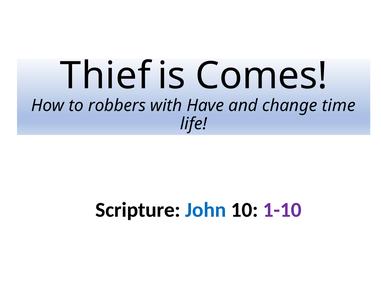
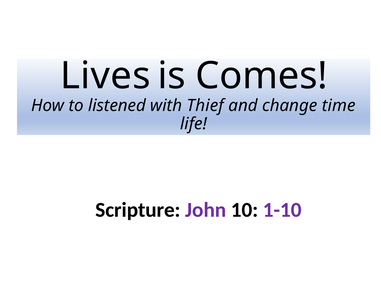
Thief: Thief -> Lives (105, 76)
robbers: robbers -> listened (117, 106)
Have: Have -> Thief (205, 106)
John colour: blue -> purple (206, 211)
